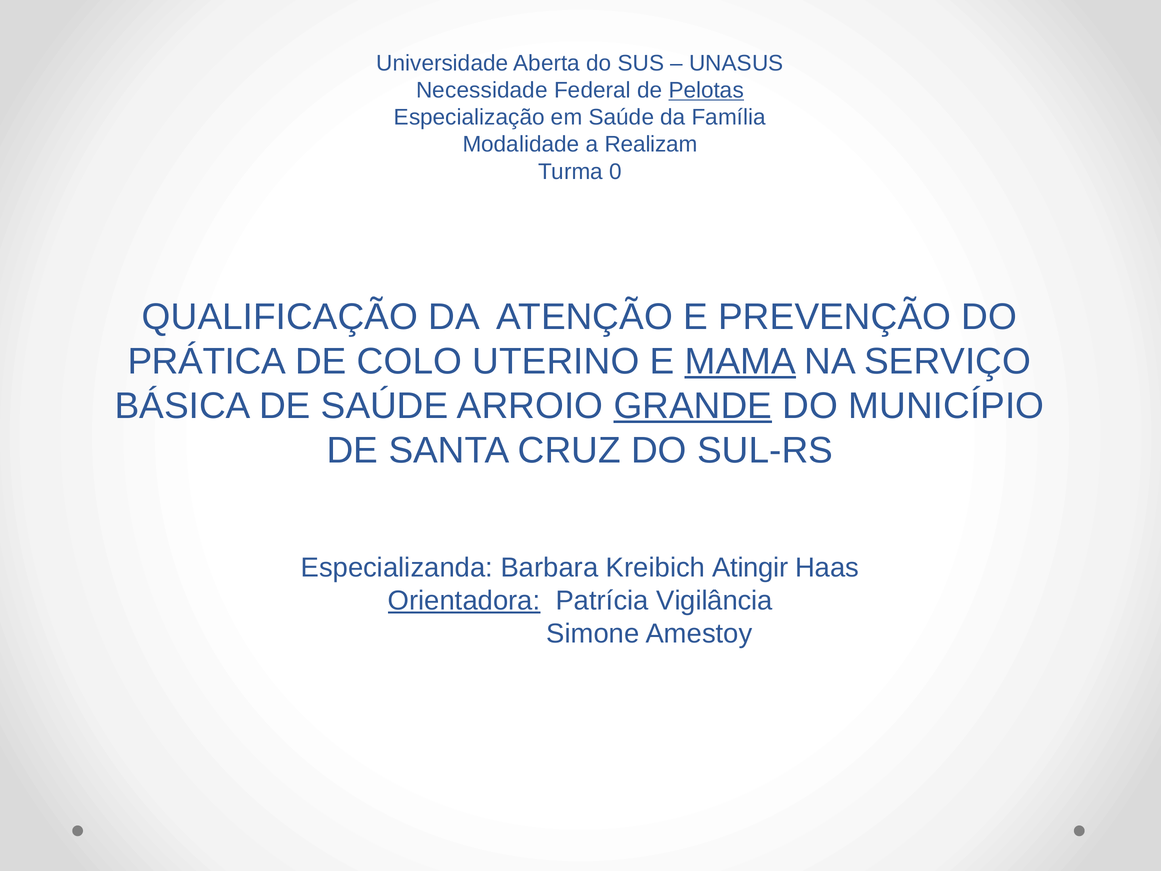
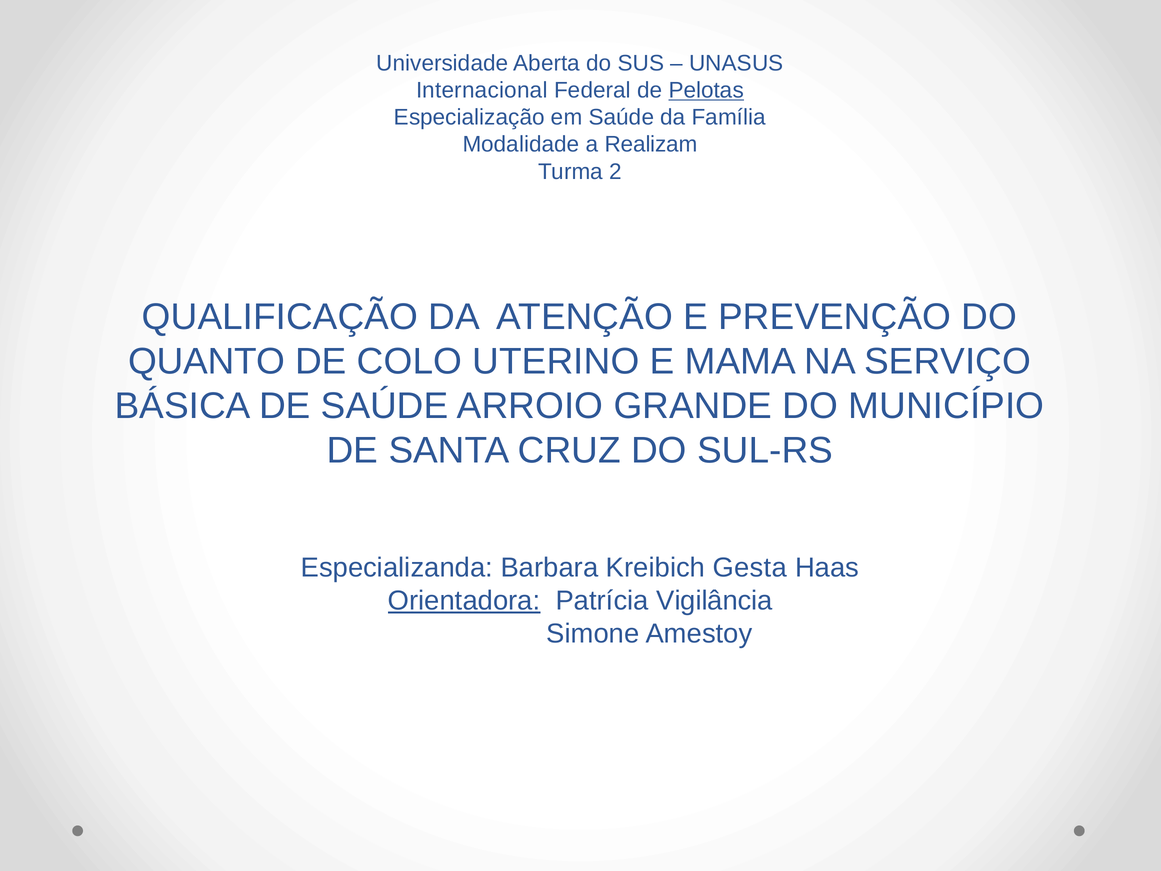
Necessidade: Necessidade -> Internacional (482, 90)
0: 0 -> 2 (615, 172)
PRÁTICA: PRÁTICA -> QUANTO (207, 361)
MAMA underline: present -> none (740, 361)
GRANDE underline: present -> none (693, 406)
Atingir: Atingir -> Gesta (750, 568)
